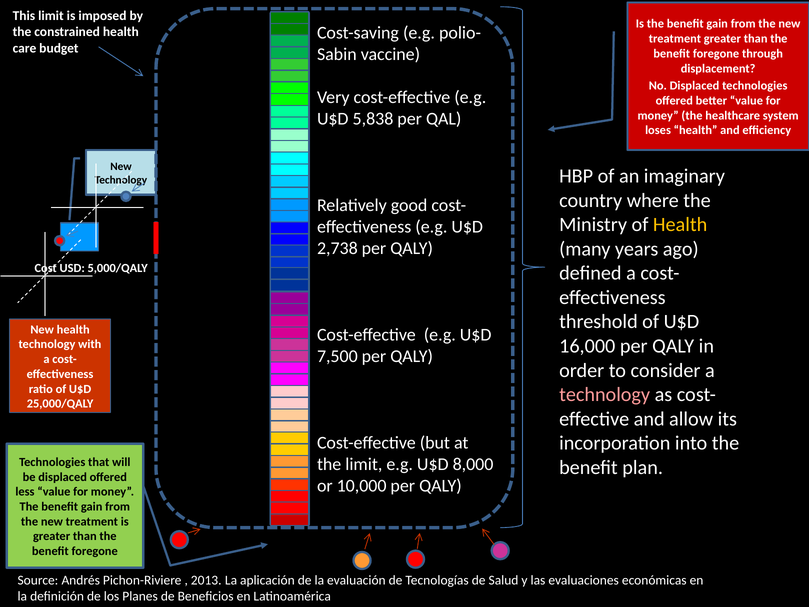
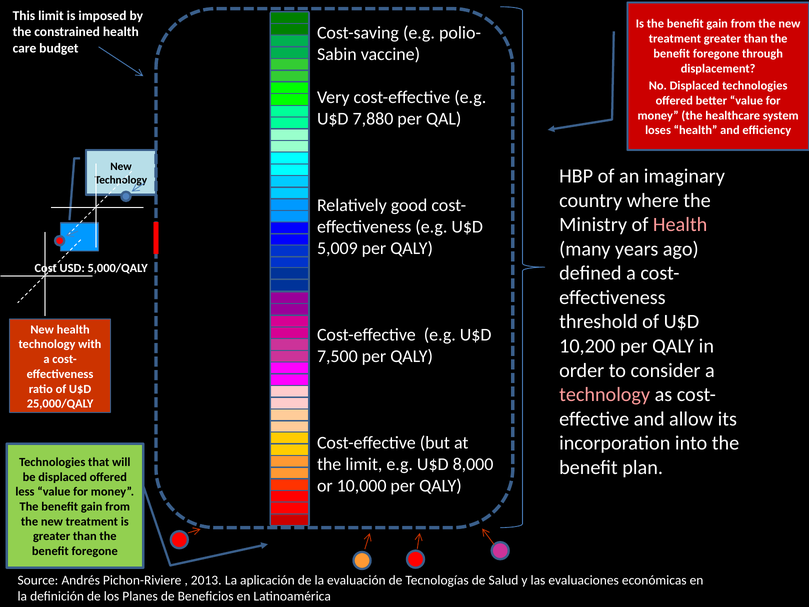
5,838: 5,838 -> 7,880 (373, 119)
Health colour: yellow -> pink (680, 225)
2,738: 2,738 -> 5,009 (337, 248)
16,000: 16,000 -> 10,200 (587, 346)
